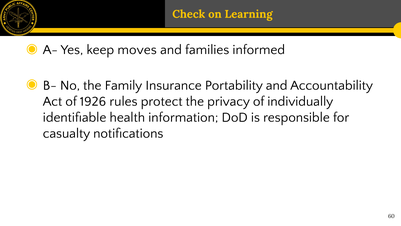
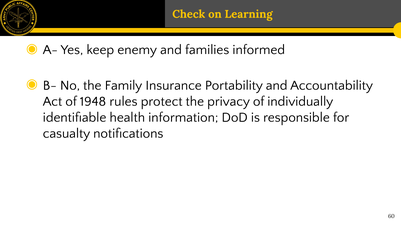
moves: moves -> enemy (137, 50)
1926: 1926 -> 1948 (93, 101)
